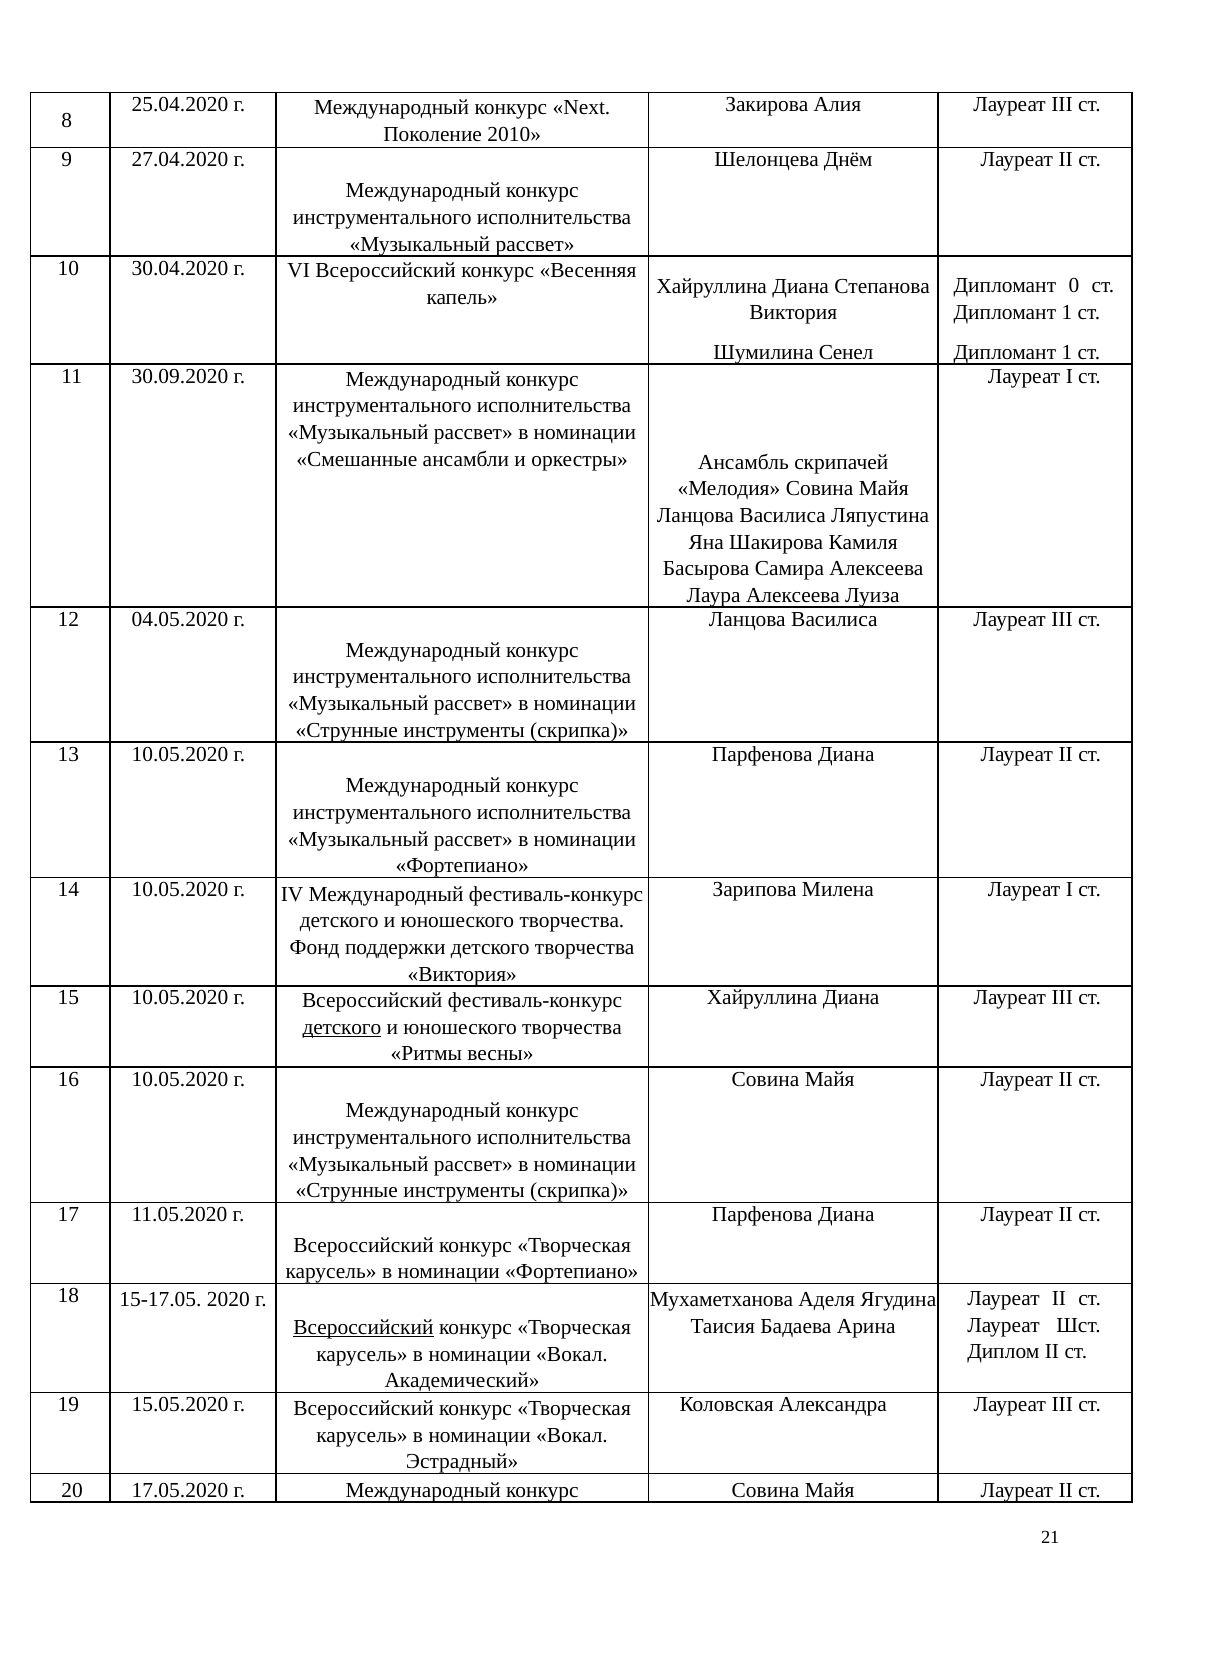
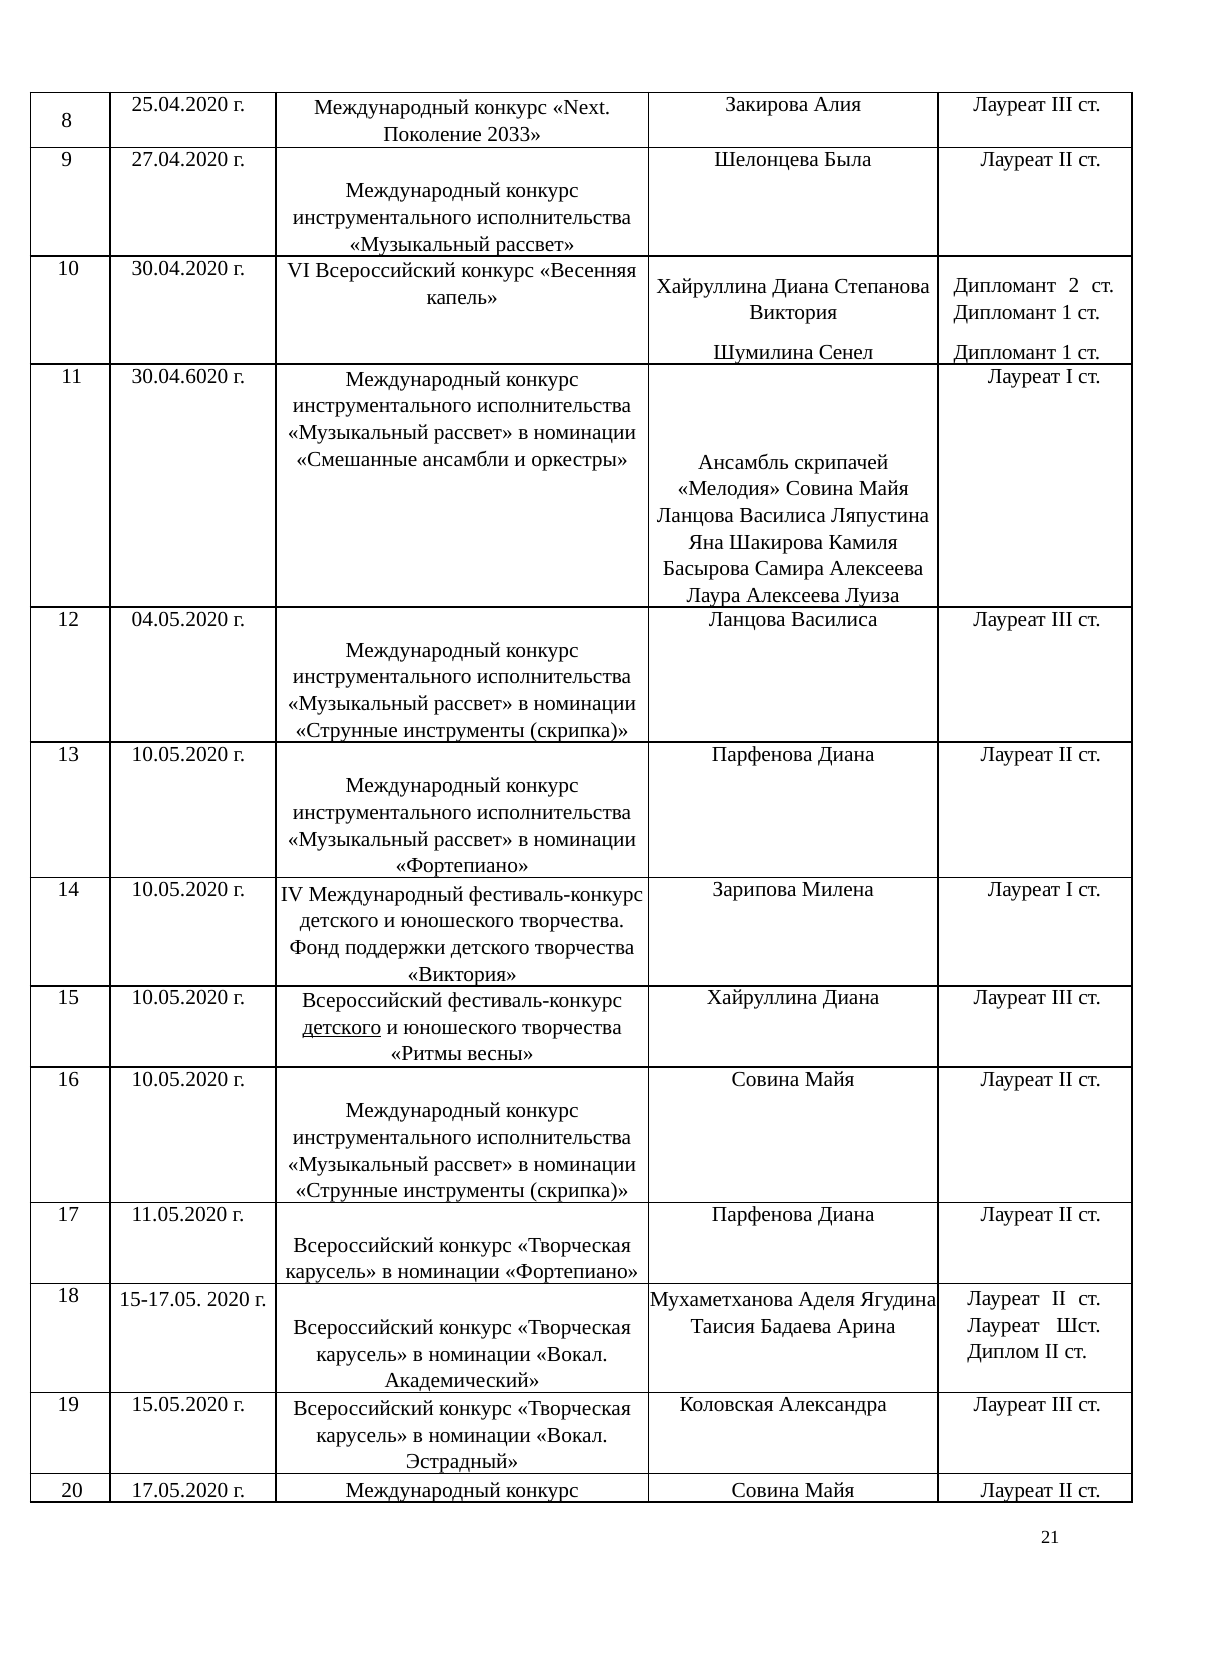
2010: 2010 -> 2033 (514, 135)
Днём: Днём -> Была (848, 160)
0: 0 -> 2 (1074, 286)
30.09.2020: 30.09.2020 -> 30.04.6020 (180, 377)
Всероссийский underline: present -> none (364, 1328)
